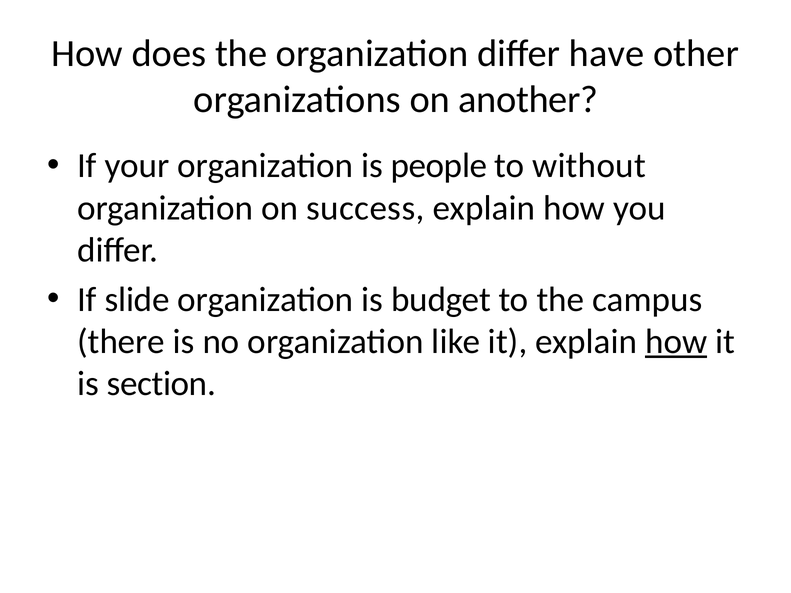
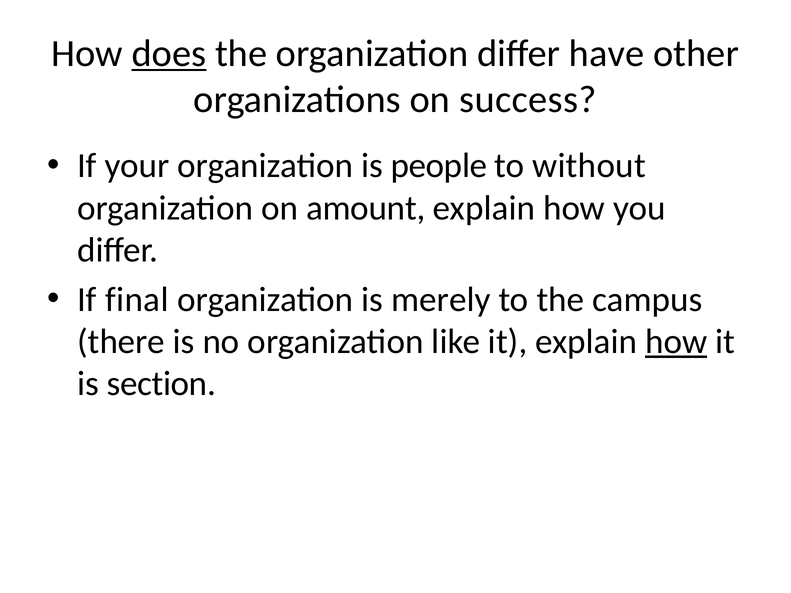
does underline: none -> present (169, 53)
another: another -> success (528, 100)
success: success -> amount (366, 208)
slide: slide -> final (137, 300)
budget: budget -> merely (441, 300)
